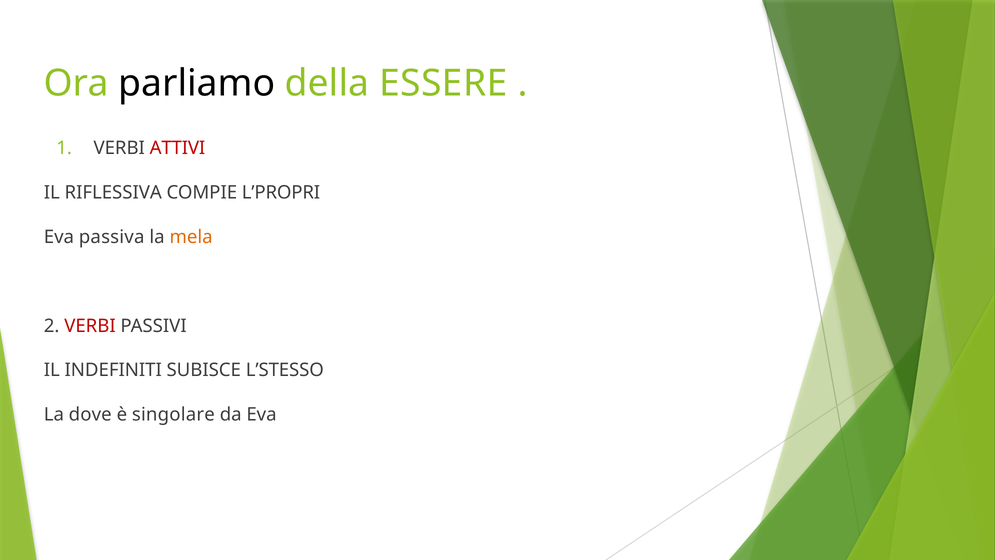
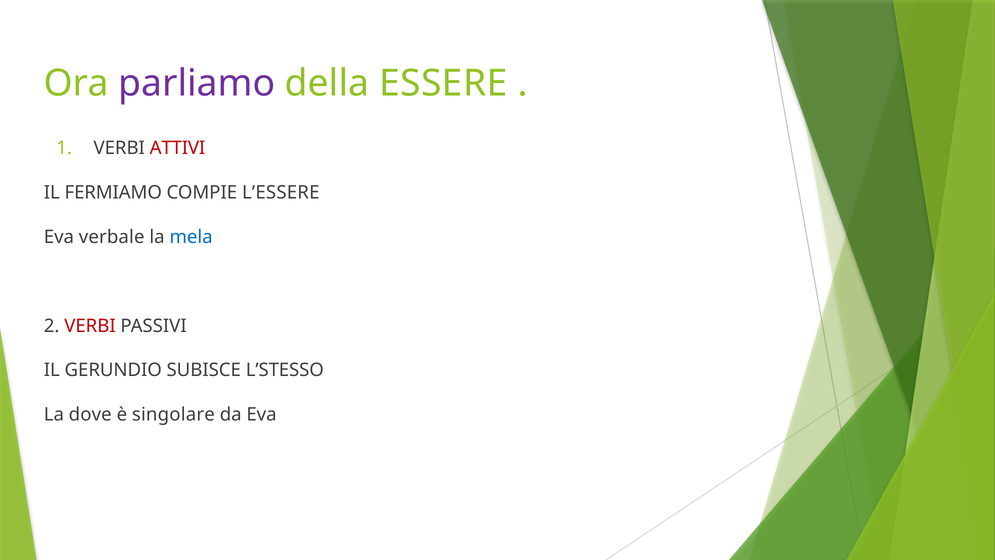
parliamo colour: black -> purple (197, 83)
RIFLESSIVA: RIFLESSIVA -> FERMIAMO (113, 192)
L’PROPRI: L’PROPRI -> L’ESSERE (281, 192)
passiva: passiva -> verbale (112, 237)
mela colour: orange -> blue (191, 237)
INDEFINITI: INDEFINITI -> GERUNDIO (113, 370)
